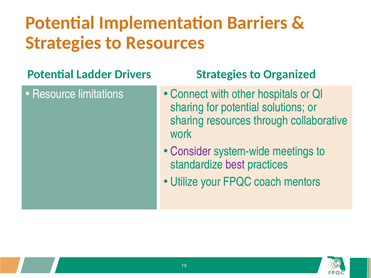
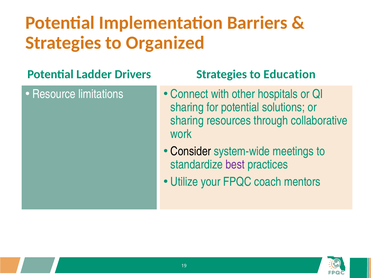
to Resources: Resources -> Organized (165, 43)
Organized: Organized -> Education (290, 74)
Consider colour: purple -> black (191, 151)
